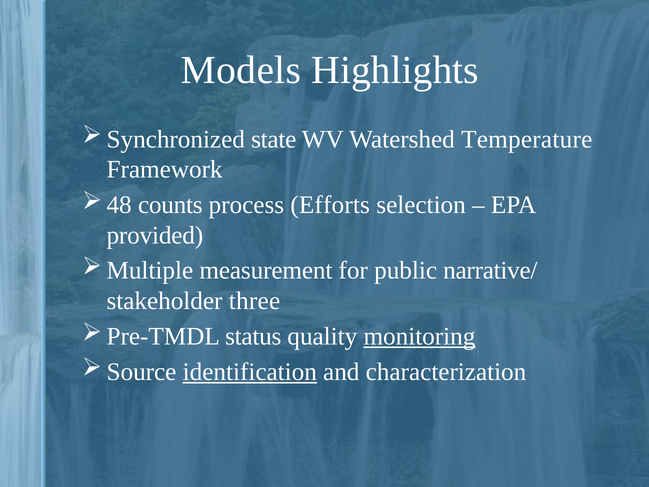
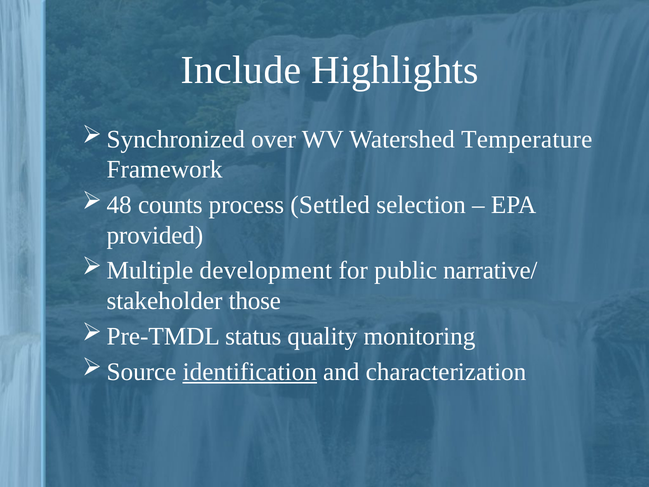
Models: Models -> Include (241, 70)
state: state -> over (274, 139)
Efforts: Efforts -> Settled (330, 205)
measurement: measurement -> development (266, 270)
three: three -> those (255, 301)
monitoring underline: present -> none (419, 336)
